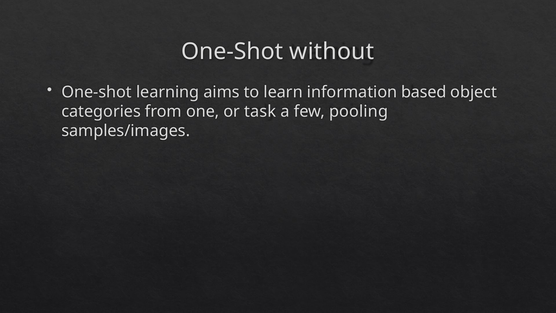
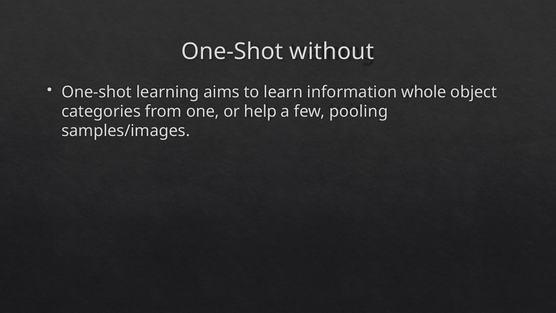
based: based -> whole (424, 92)
task: task -> help (260, 111)
